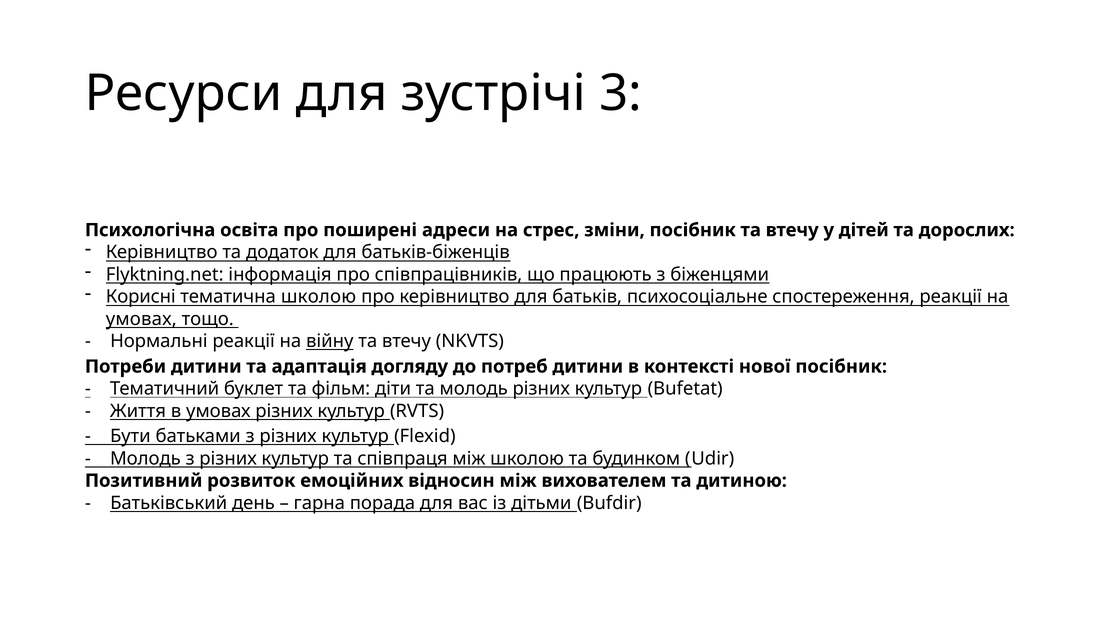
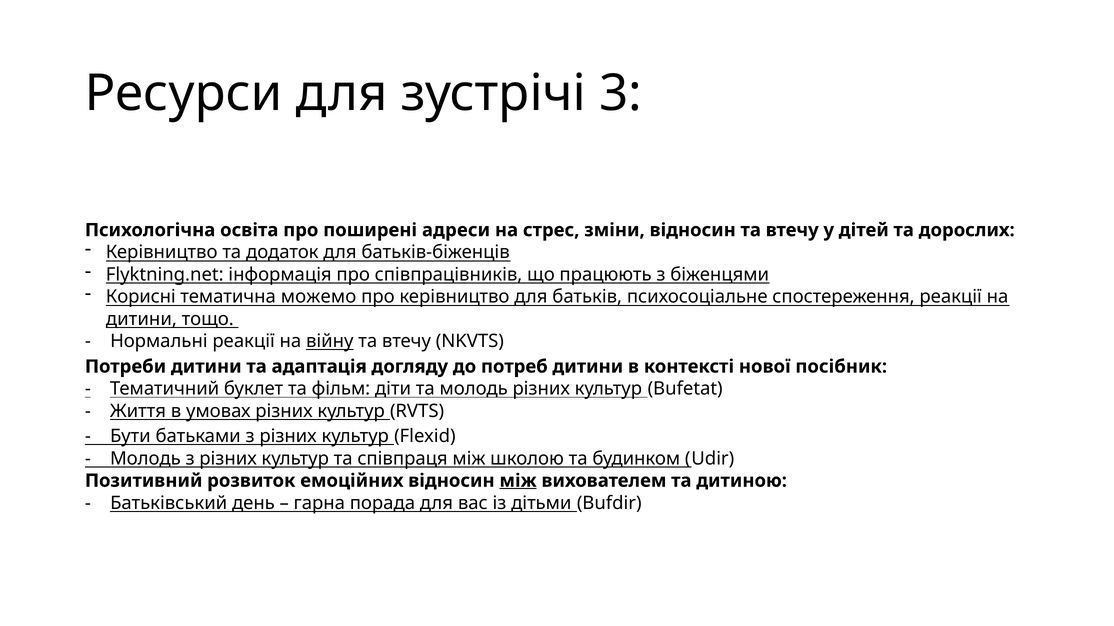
зміни посібник: посібник -> відносин (693, 230)
тематична школою: школою -> можемо (319, 297)
умовах: умовах -> дитини (141, 319)
між underline: none -> present (518, 481)
